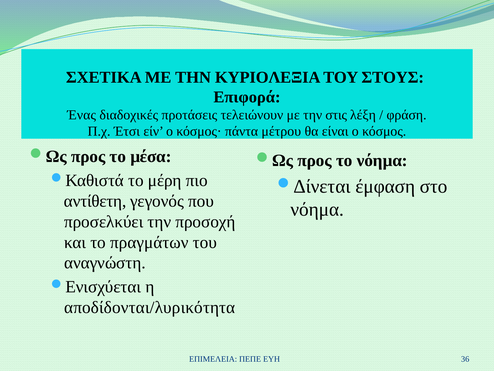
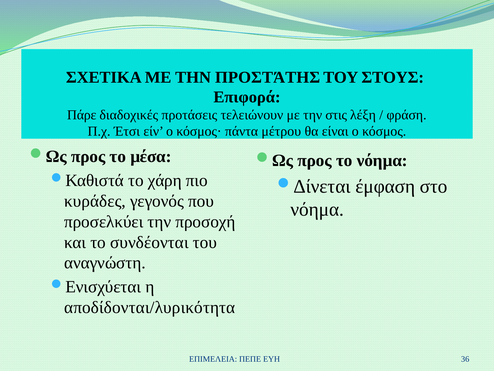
ΚΥΡΙΟΛΕΞΙΑ: ΚΥΡΙΟΛΕΞΙΑ -> ΠΡΟΣΤΆΤΗΣ (268, 77)
Ένας: Ένας -> Πάρε (82, 115)
μέρη: μέρη -> χάρη (165, 180)
αντίθετη: αντίθετη -> κυράδες (95, 201)
πραγμάτων: πραγμάτων -> συνδέονται (149, 242)
